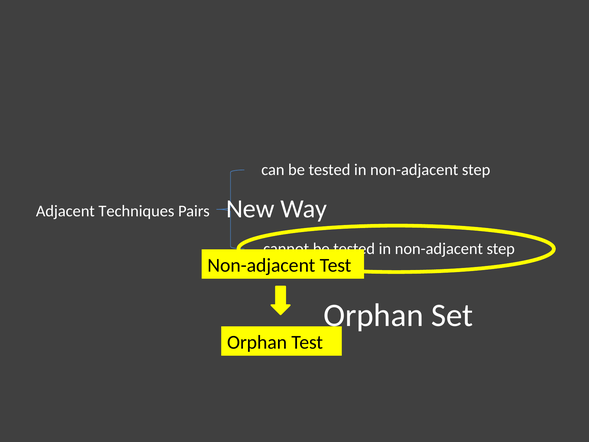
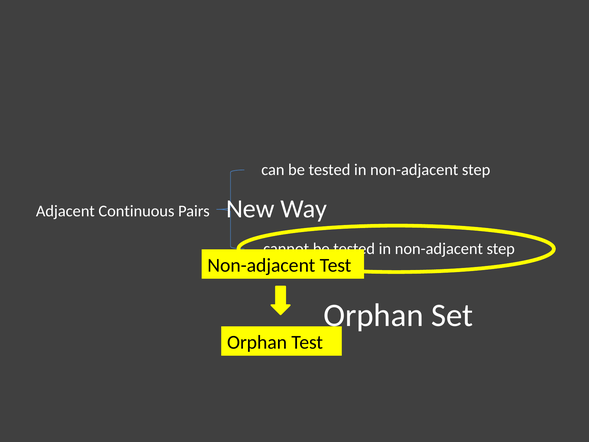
Techniques: Techniques -> Continuous (136, 211)
